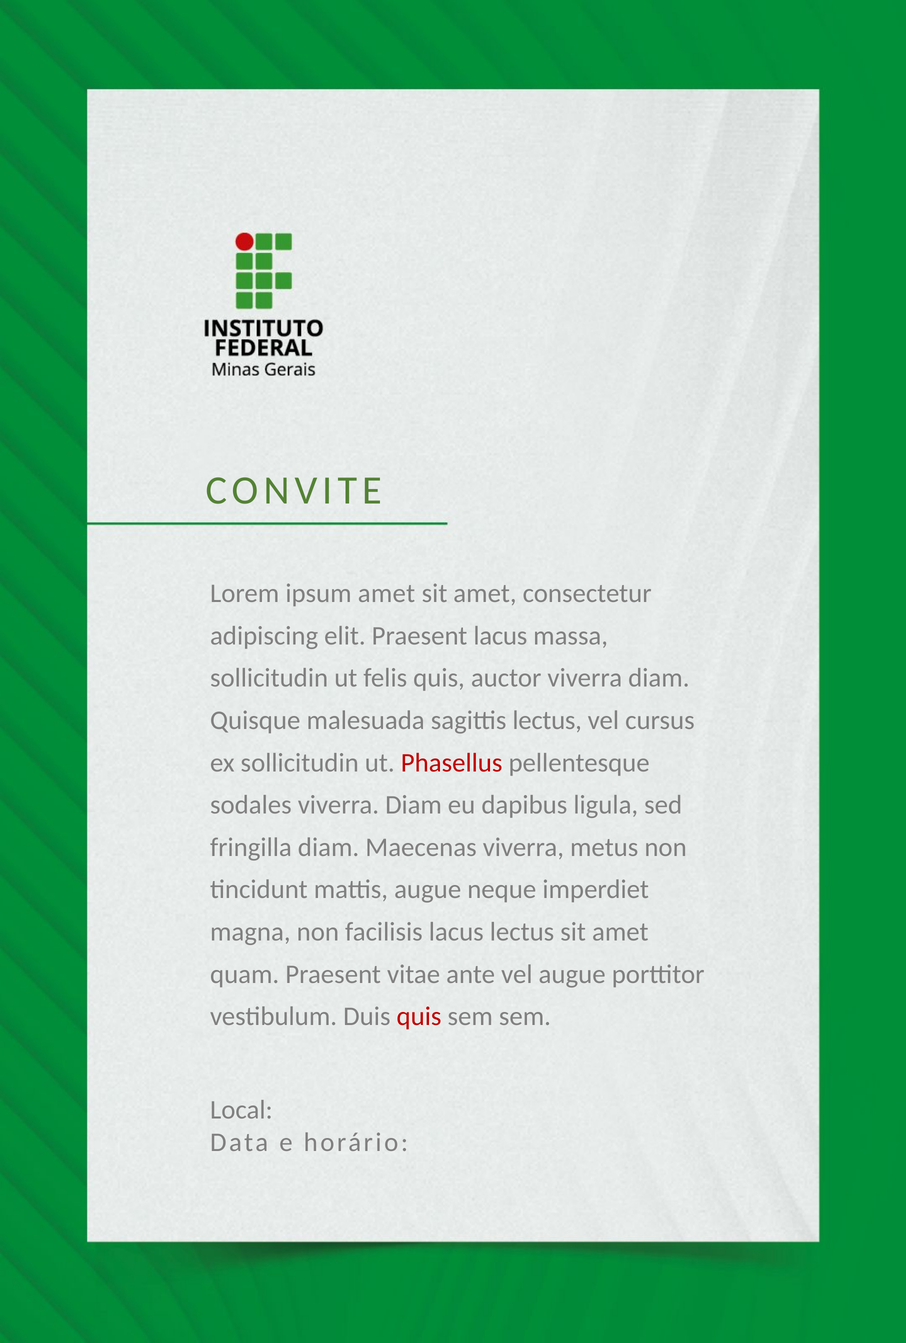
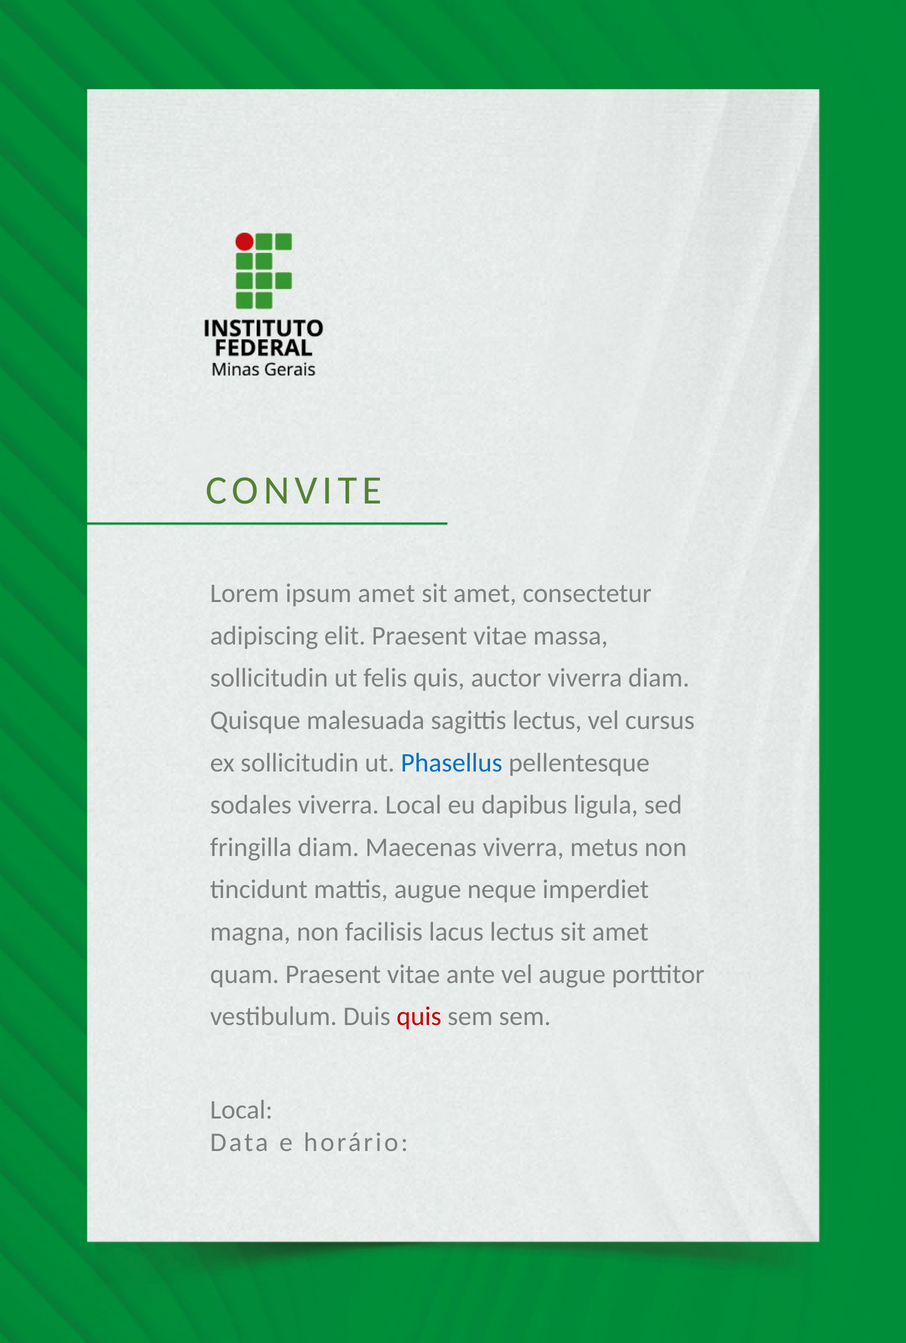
elit Praesent lacus: lacus -> vitae (500, 635)
Phasellus colour: red -> blue (452, 762)
sodales viverra Diam: Diam -> Local (413, 804)
